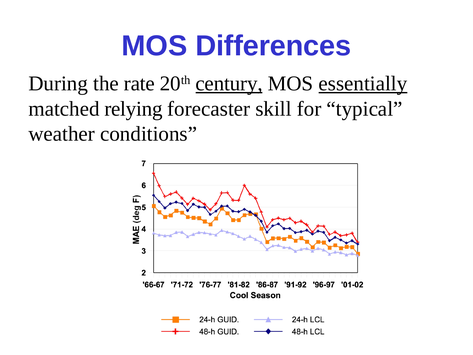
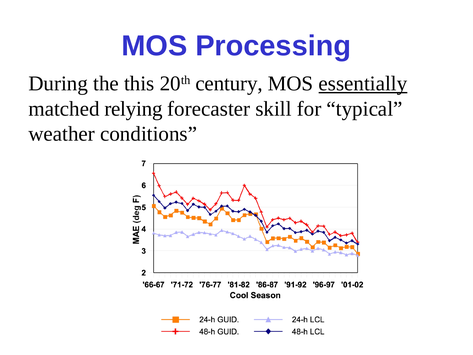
Differences: Differences -> Processing (273, 46)
rate: rate -> this (139, 83)
century underline: present -> none (229, 83)
